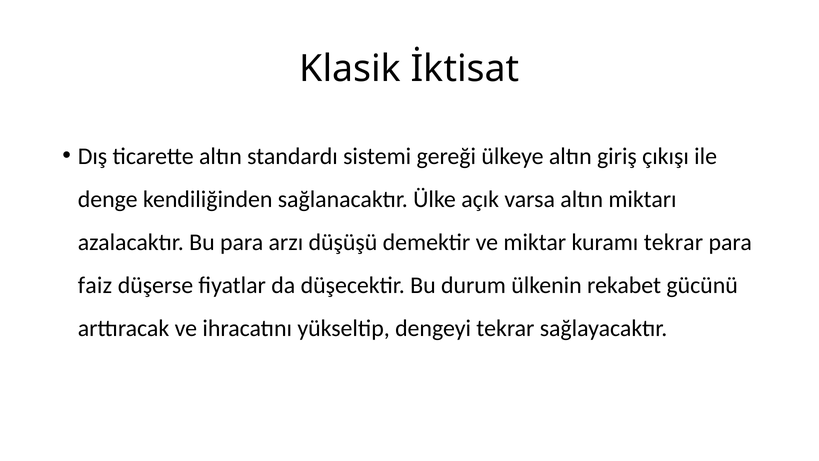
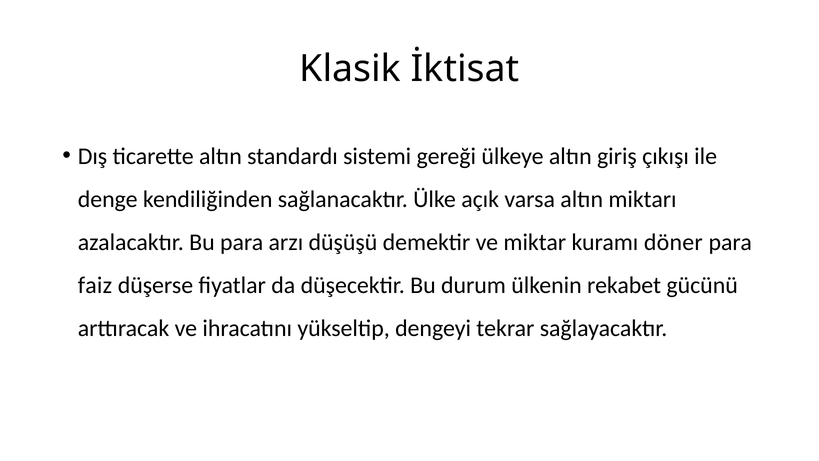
kuramı tekrar: tekrar -> döner (673, 242)
